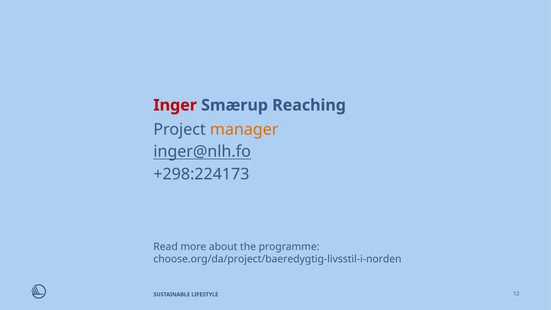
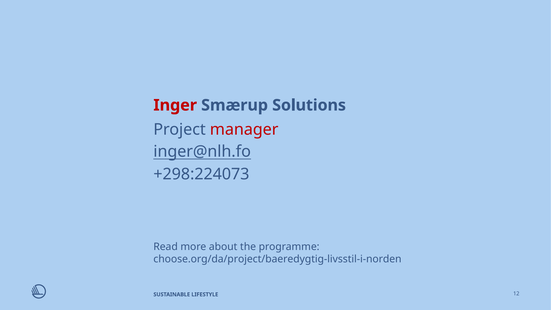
Reaching: Reaching -> Solutions (309, 105)
manager colour: orange -> red (244, 130)
+298:224173: +298:224173 -> +298:224073 (201, 174)
